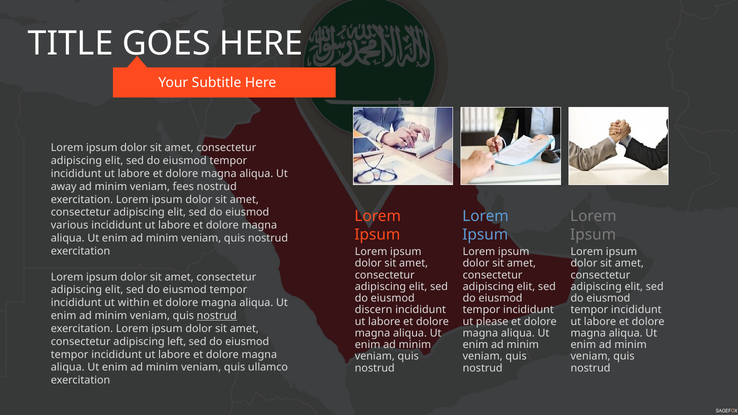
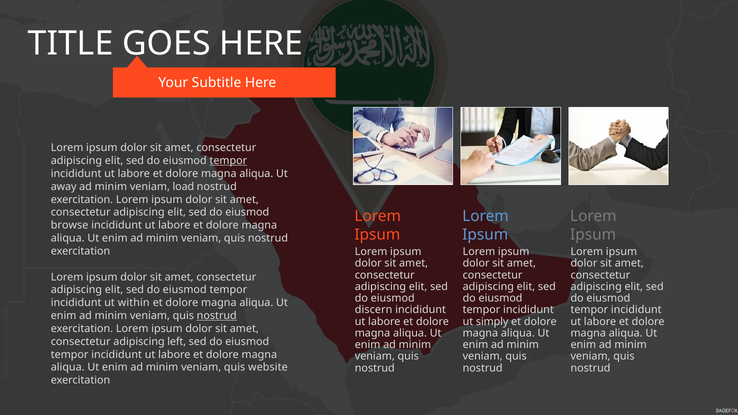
tempor underline: none -> present (228, 161)
fees: fees -> load (183, 187)
various: various -> browse (70, 225)
please: please -> simply (492, 322)
ullamco: ullamco -> website (268, 368)
